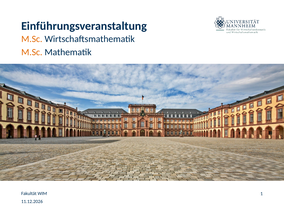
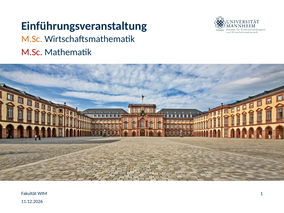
M.Sc colour: orange -> red (32, 52)
